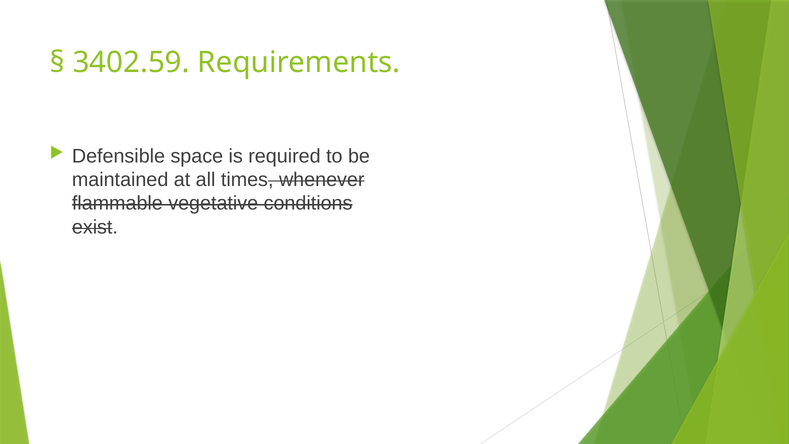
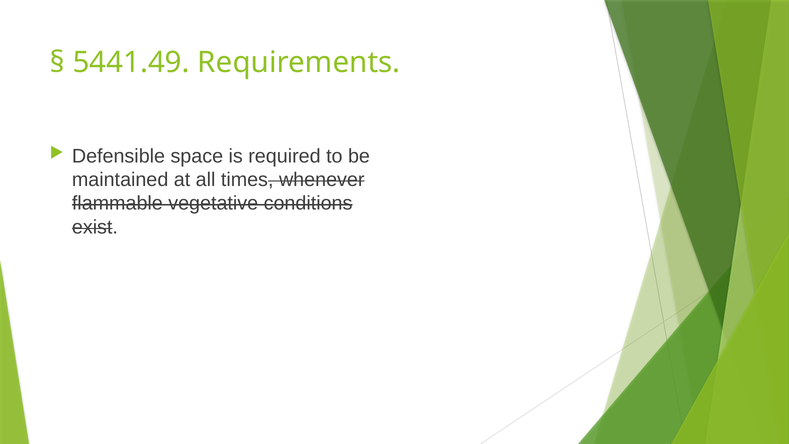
3402.59: 3402.59 -> 5441.49 (131, 62)
